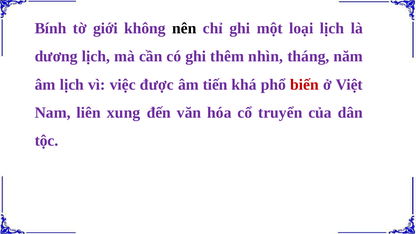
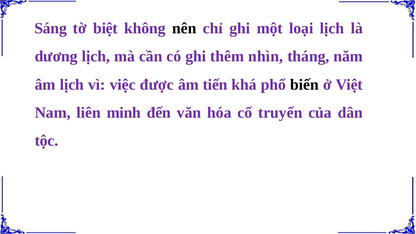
Bính: Bính -> Sáng (51, 28)
giới: giới -> biệt (106, 28)
biến colour: red -> black (305, 85)
xung: xung -> minh (124, 113)
